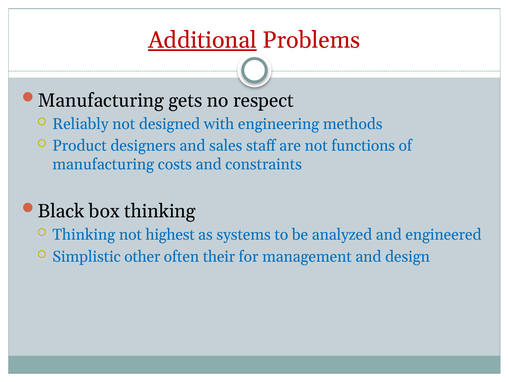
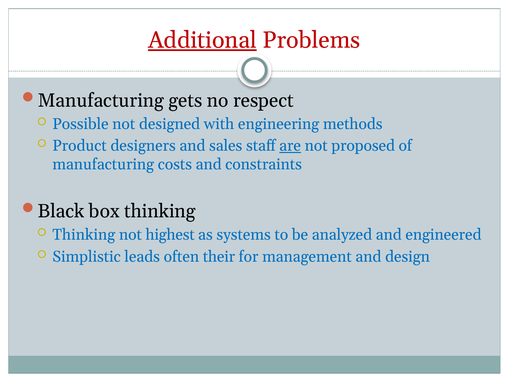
Reliably: Reliably -> Possible (80, 124)
are underline: none -> present (290, 146)
functions: functions -> proposed (363, 146)
other: other -> leads (142, 256)
